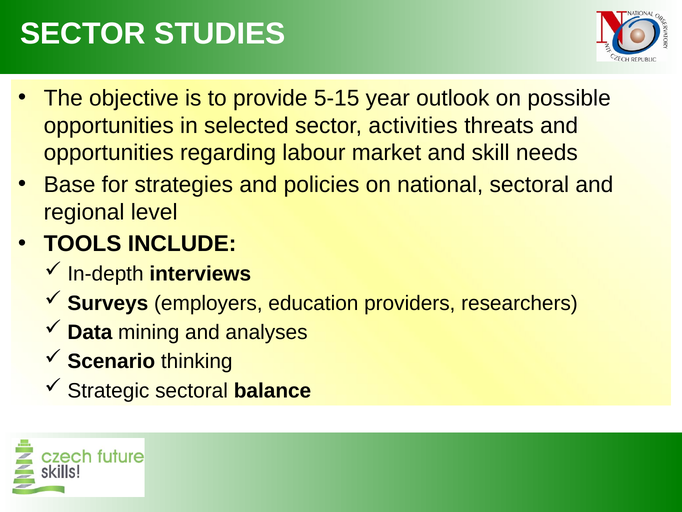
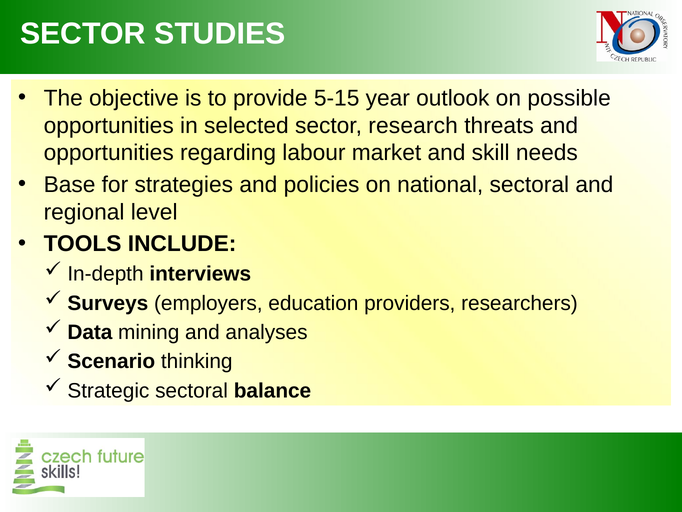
activities: activities -> research (413, 125)
